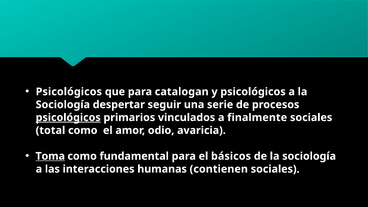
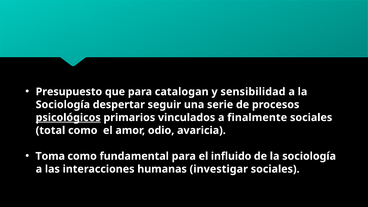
Psicológicos: Psicológicos -> Presupuesto (69, 92)
y psicológicos: psicológicos -> sensibilidad (253, 92)
Toma underline: present -> none (50, 156)
básicos: básicos -> influido (231, 156)
contienen: contienen -> investigar (219, 169)
